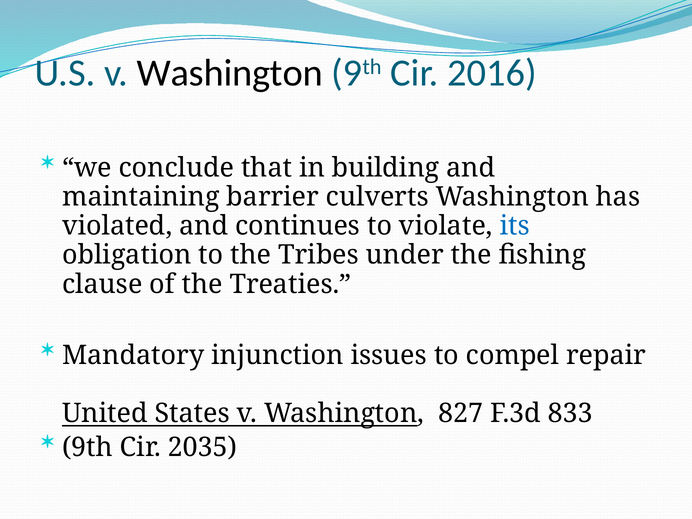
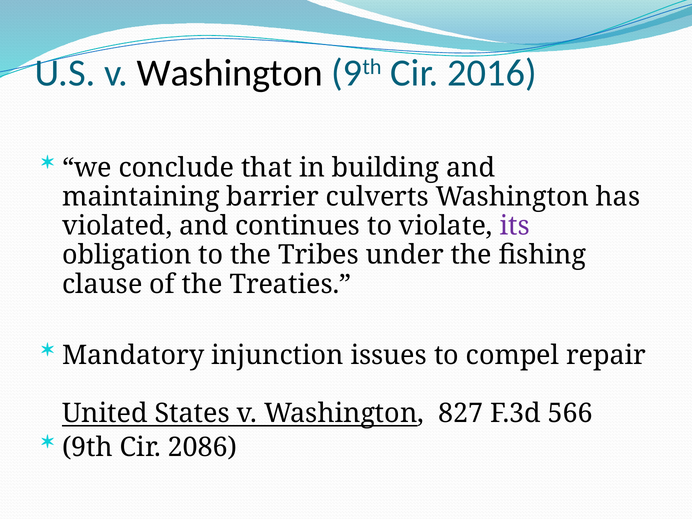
its colour: blue -> purple (515, 226)
833: 833 -> 566 (570, 413)
2035: 2035 -> 2086 (203, 447)
